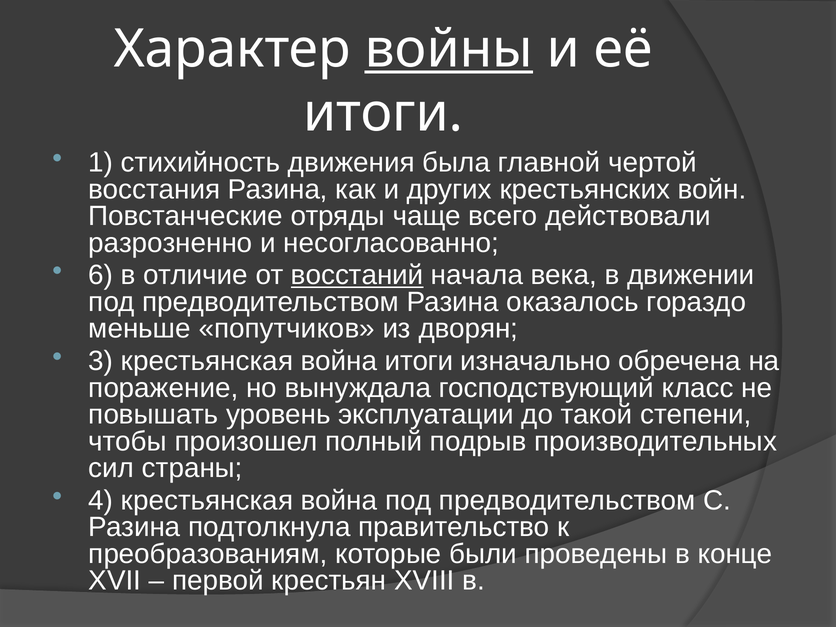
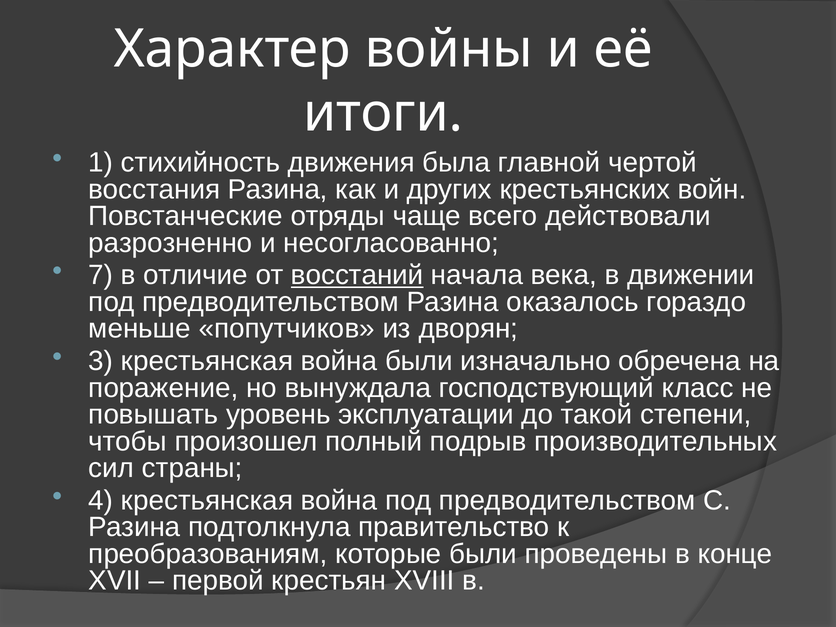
войны underline: present -> none (449, 49)
6: 6 -> 7 (101, 275)
война итоги: итоги -> были (419, 361)
